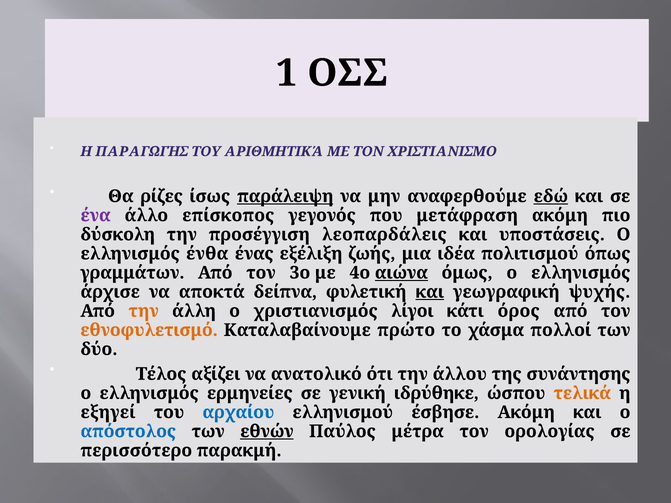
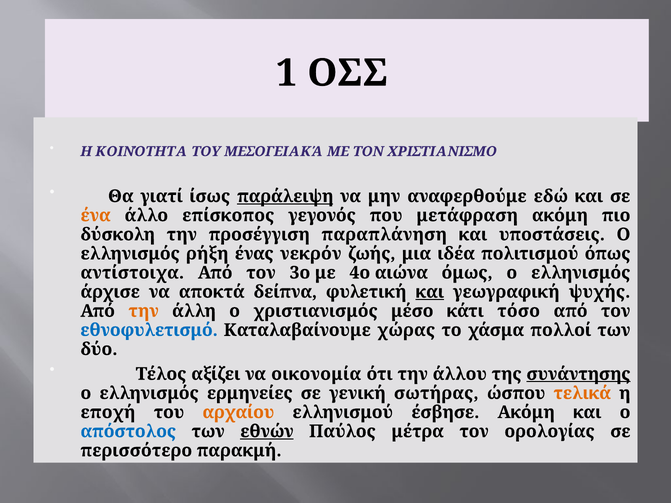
ΠΑΡΑΓΩΓΉΣ: ΠΑΡΑΓΩΓΉΣ -> ΚΟΙΝΌΤΗΤΑ (142, 152)
ΑΡΙΘΜΗΤΙΚΆ: ΑΡΙΘΜΗΤΙΚΆ -> ΜΕΣΟΓΕΙΑΚΆ (274, 152)
ρίζες: ρίζες -> γιατί (162, 196)
εδώ underline: present -> none (551, 196)
ένα colour: purple -> orange (96, 215)
λεοπαρδάλεις: λεοπαρδάλεις -> παραπλάνηση (384, 235)
ένθα: ένθα -> ρήξη (207, 254)
εξέλιξη: εξέλιξη -> νεκρόν (311, 254)
γραμμάτων: γραμμάτων -> αντίστοιχα (132, 273)
αιώνα underline: present -> none (401, 273)
λίγοι: λίγοι -> μέσο (412, 311)
όρος: όρος -> τόσο (519, 311)
εθνοφυλετισμό colour: orange -> blue (149, 330)
πρώτο: πρώτο -> χώρας (406, 330)
ανατολικό: ανατολικό -> οικονομία (316, 374)
συνάντησης underline: none -> present (578, 374)
ιδρύθηκε: ιδρύθηκε -> σωτήρας (436, 393)
εξηγεί: εξηγεί -> εποχή (108, 412)
αρχαίου colour: blue -> orange (238, 412)
